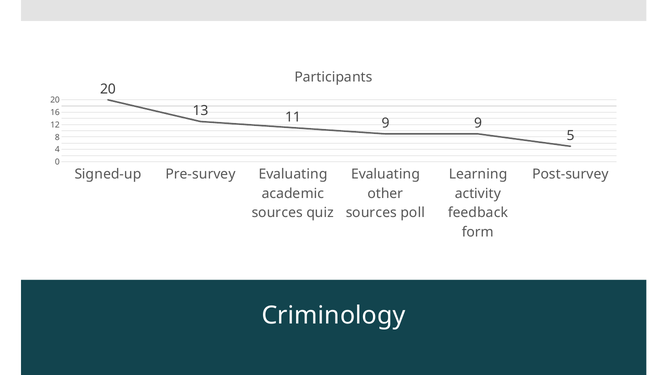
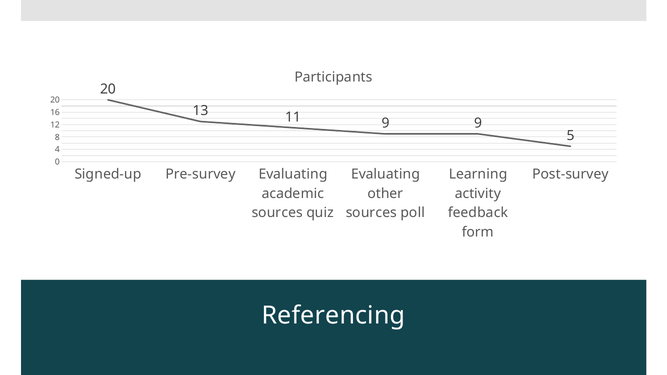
Criminology: Criminology -> Referencing (333, 315)
